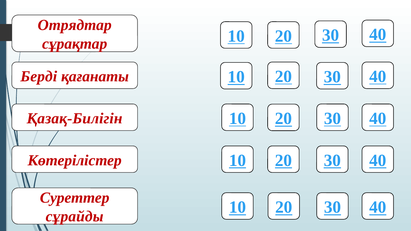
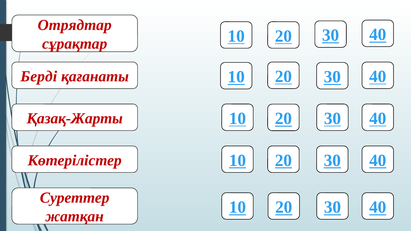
Қазақ-Билігін: Қазақ-Билігін -> Қазақ-Жарты (75, 118)
сұрайды: сұрайды -> жатқан (75, 216)
